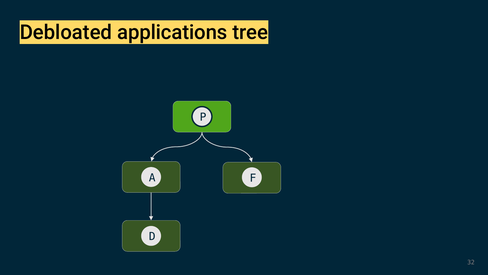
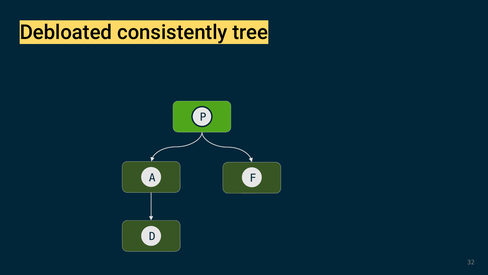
applications: applications -> consistently (172, 32)
